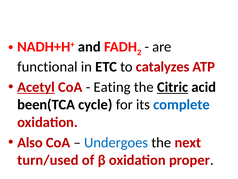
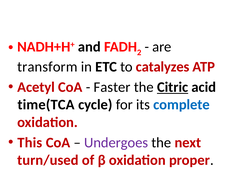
functional: functional -> transform (47, 67)
Acetyl underline: present -> none (36, 87)
Eating: Eating -> Faster (112, 87)
been(TCA: been(TCA -> time(TCA (46, 104)
Also: Also -> This (30, 142)
Undergoes colour: blue -> purple (116, 142)
